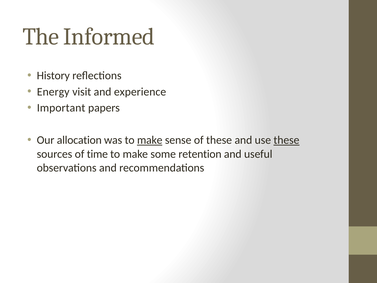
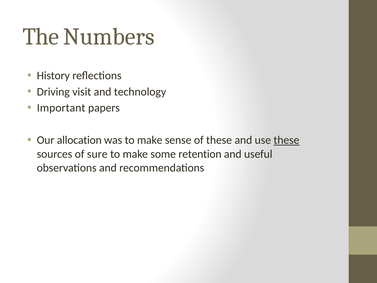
Informed: Informed -> Numbers (109, 37)
Energy: Energy -> Driving (53, 92)
experience: experience -> technology (140, 92)
make underline: present -> none (150, 140)
time: time -> sure (97, 154)
